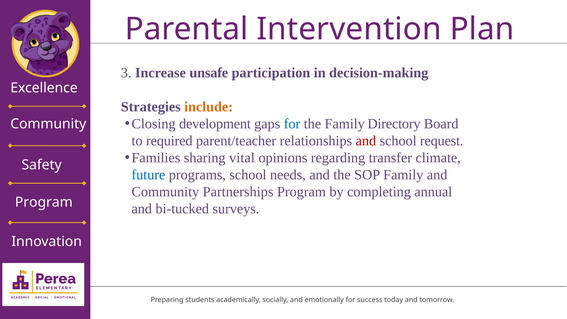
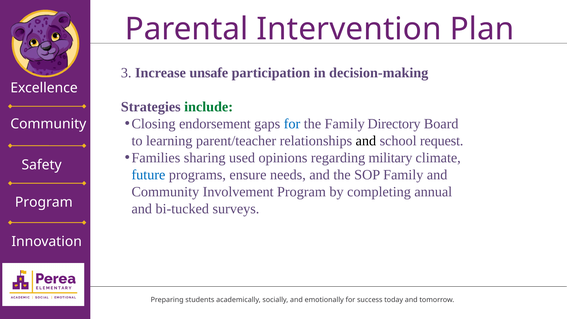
include colour: orange -> green (209, 107)
development: development -> endorsement (215, 124)
required: required -> learning (169, 141)
and colour: red -> black (366, 141)
vital: vital -> used (242, 158)
transfer: transfer -> military (390, 158)
programs school: school -> ensure (248, 175)
Partnerships: Partnerships -> Involvement (238, 192)
